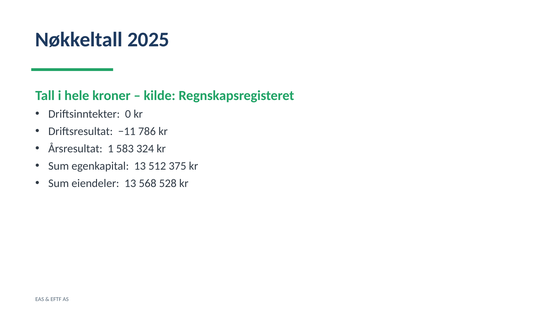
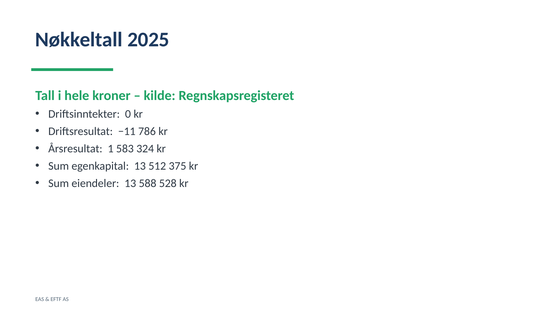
568: 568 -> 588 (148, 184)
